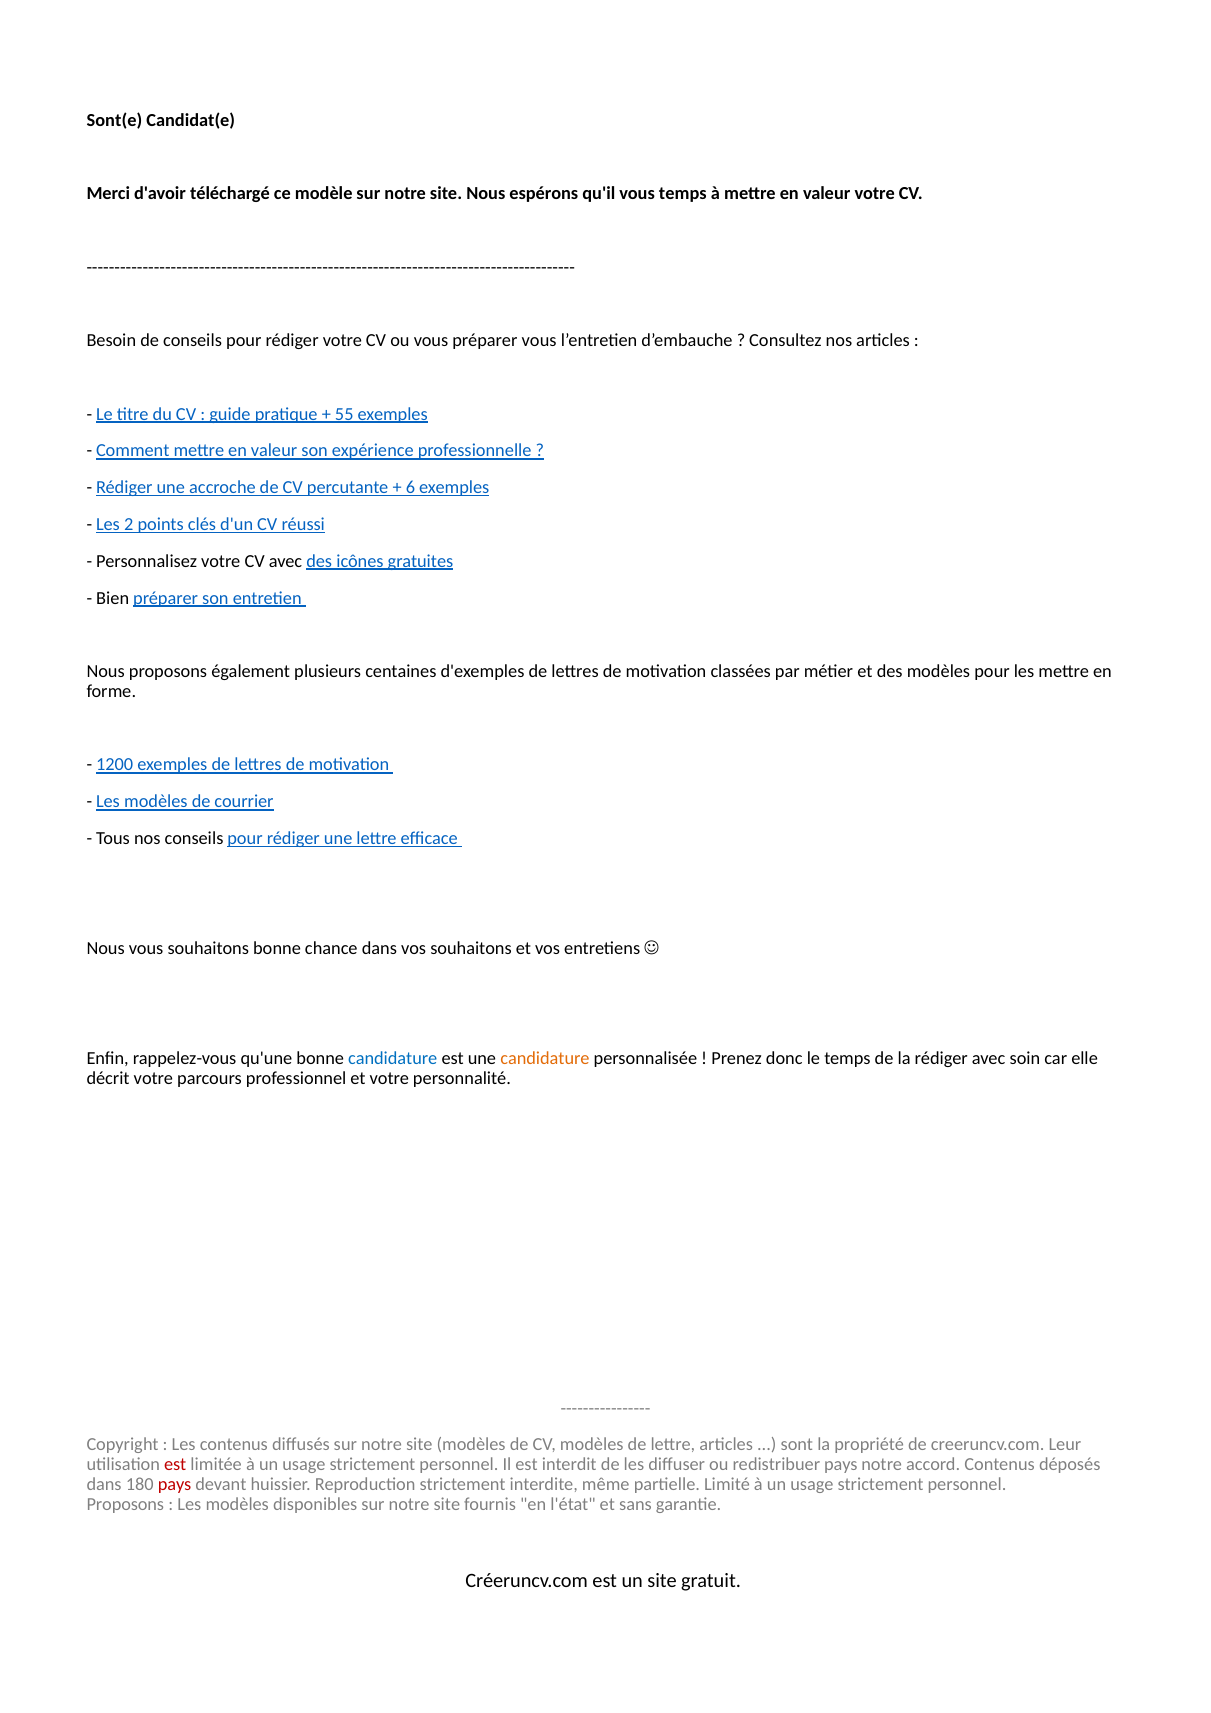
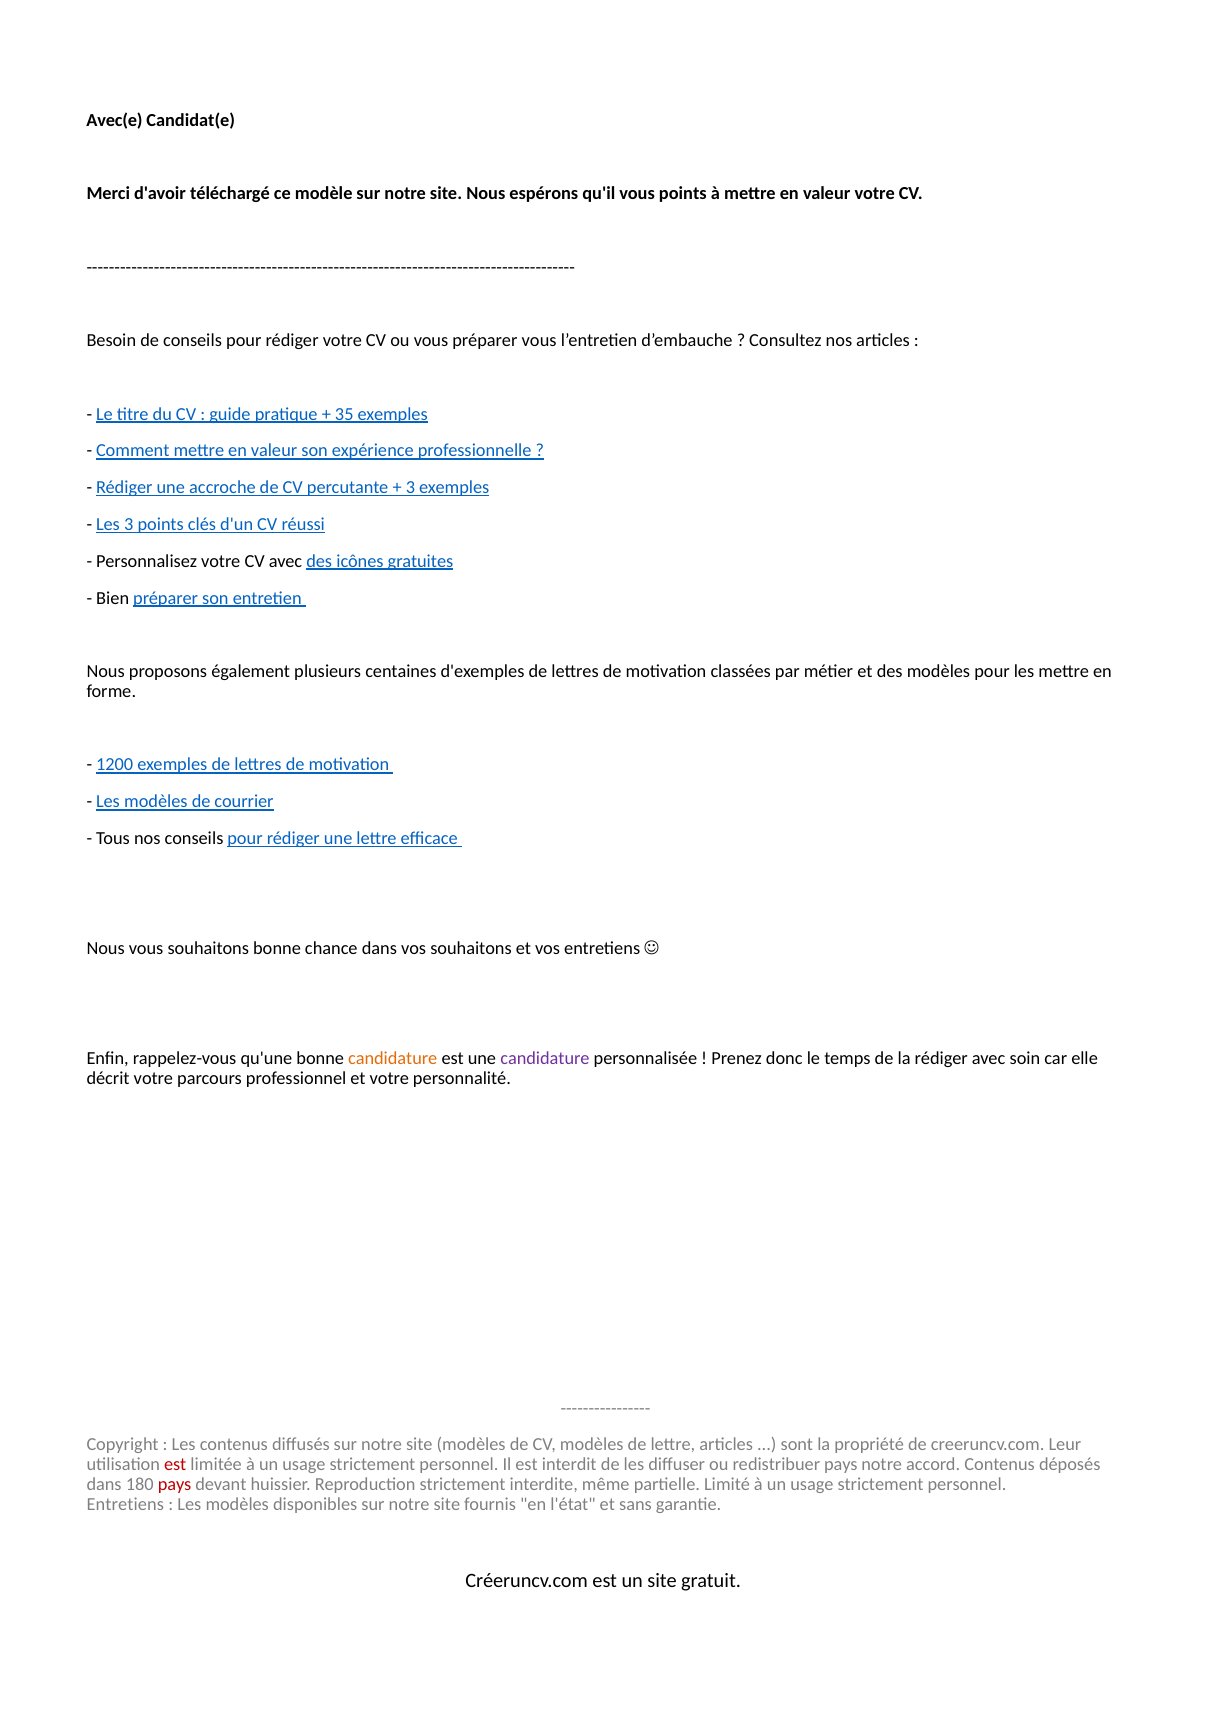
Sont(e: Sont(e -> Avec(e (115, 121)
vous temps: temps -> points (683, 194)
55: 55 -> 35 (344, 414)
6: 6 -> 3 (410, 488)
Les 2: 2 -> 3 (129, 524)
candidature colour: blue -> orange (393, 1058)
candidature colour: orange -> purple (545, 1058)
Proposons: Proposons -> Entretiens (125, 1504)
